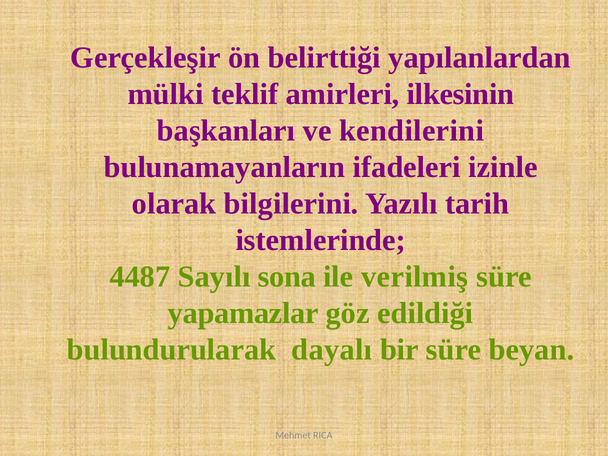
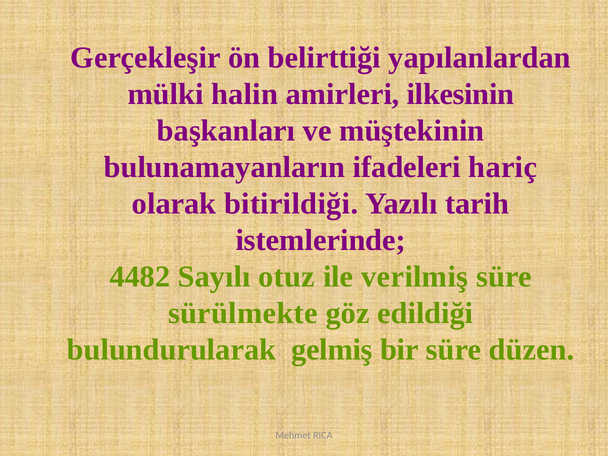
teklif: teklif -> halin (245, 94)
kendilerini: kendilerini -> müştekinin (412, 131)
izinle: izinle -> hariç (503, 167)
bilgilerini: bilgilerini -> bitirildiği (291, 204)
4487: 4487 -> 4482 (140, 277)
sona: sona -> otuz (287, 277)
yapamazlar: yapamazlar -> sürülmekte (243, 313)
dayalı: dayalı -> gelmiş (332, 350)
beyan: beyan -> düzen (531, 350)
